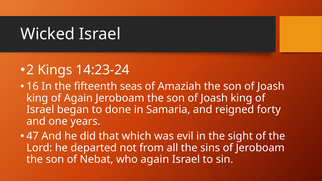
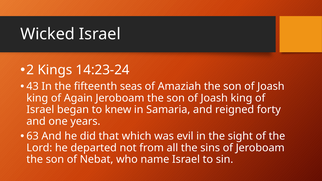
16: 16 -> 43 (33, 86)
done: done -> knew (118, 110)
47: 47 -> 63 (33, 136)
who again: again -> name (155, 159)
